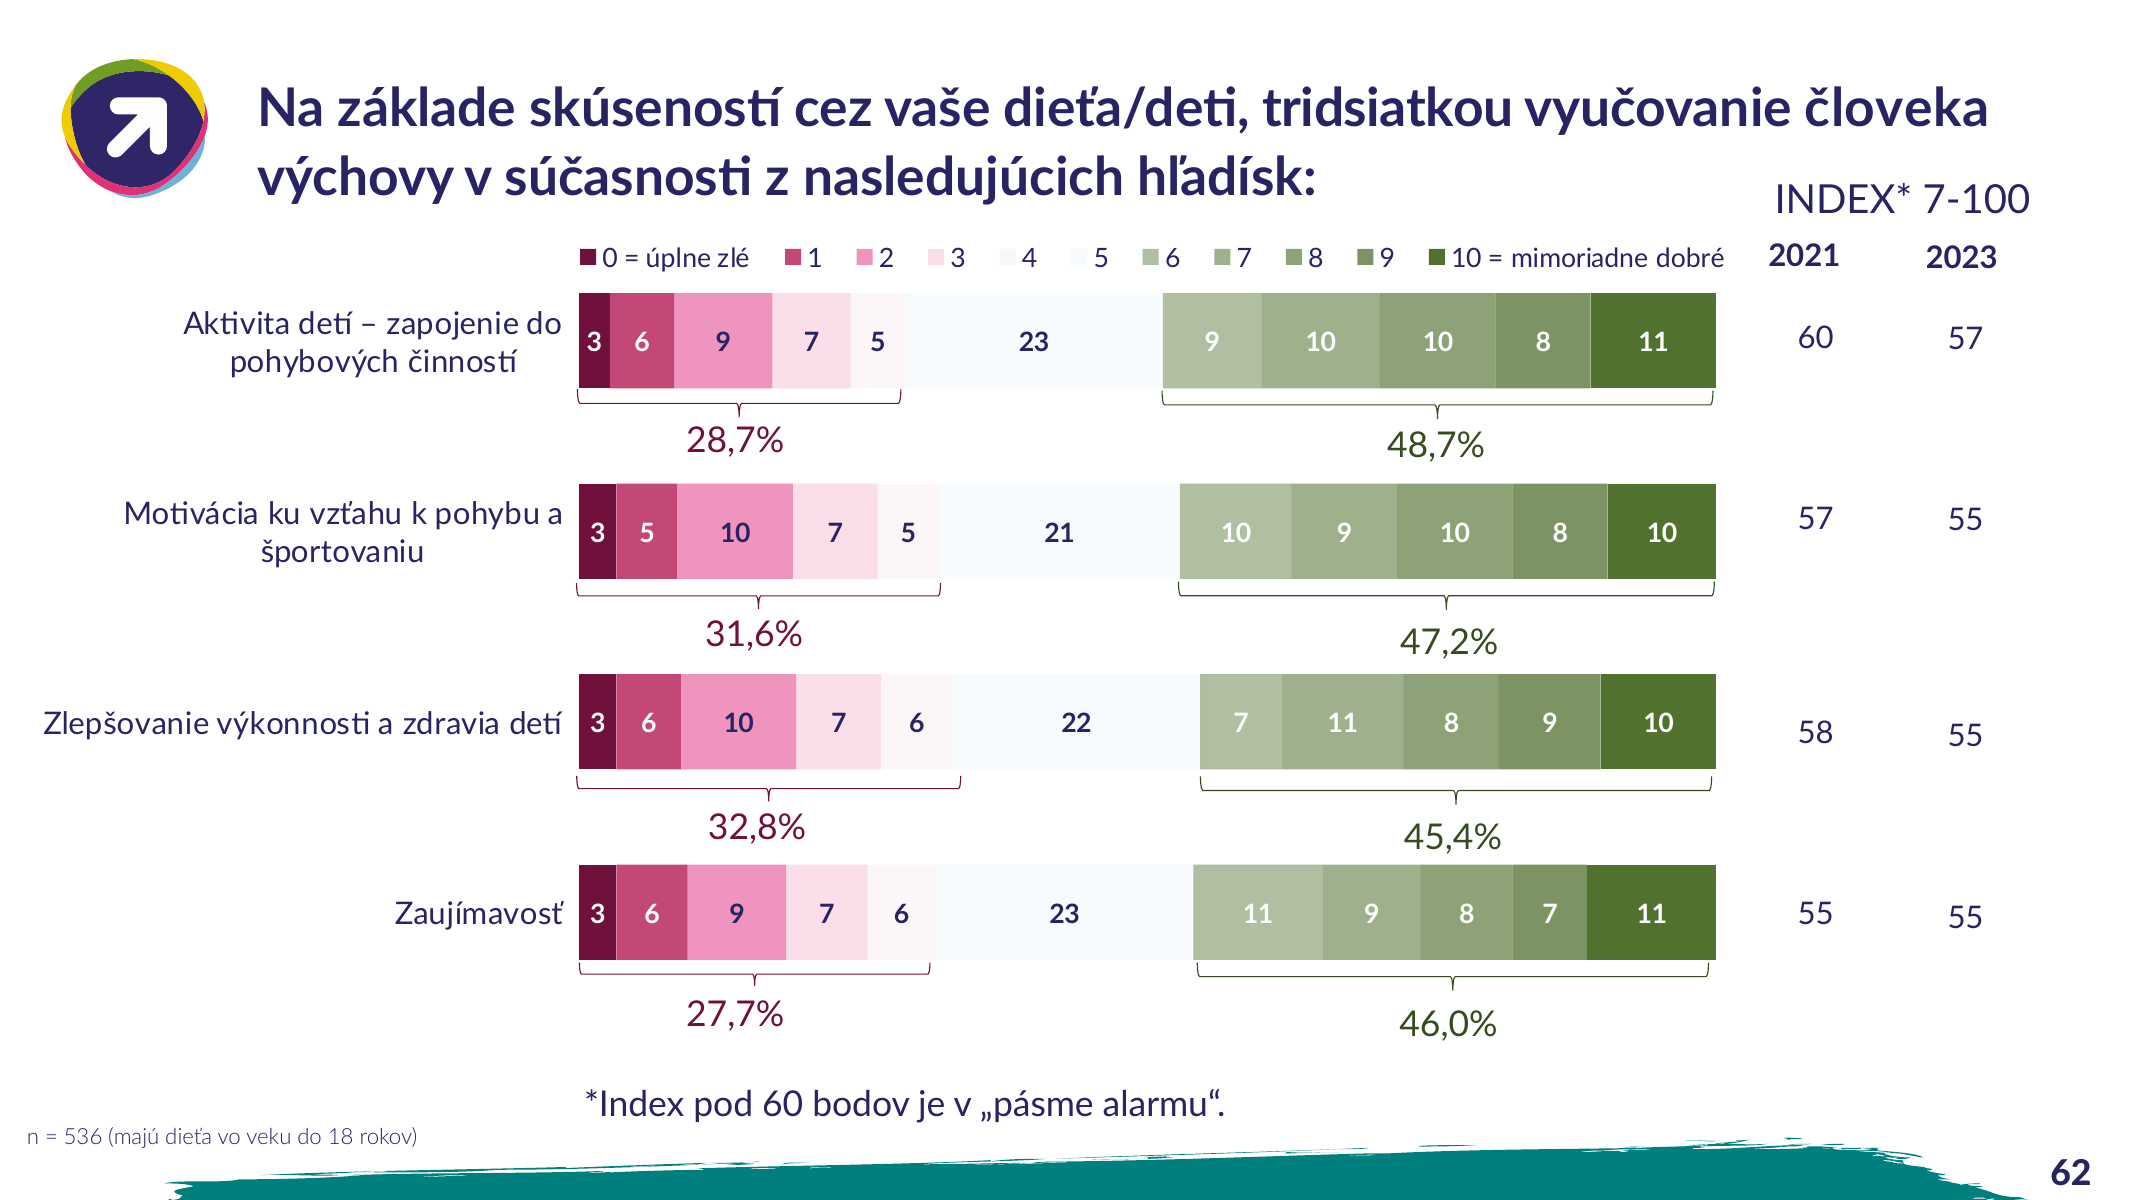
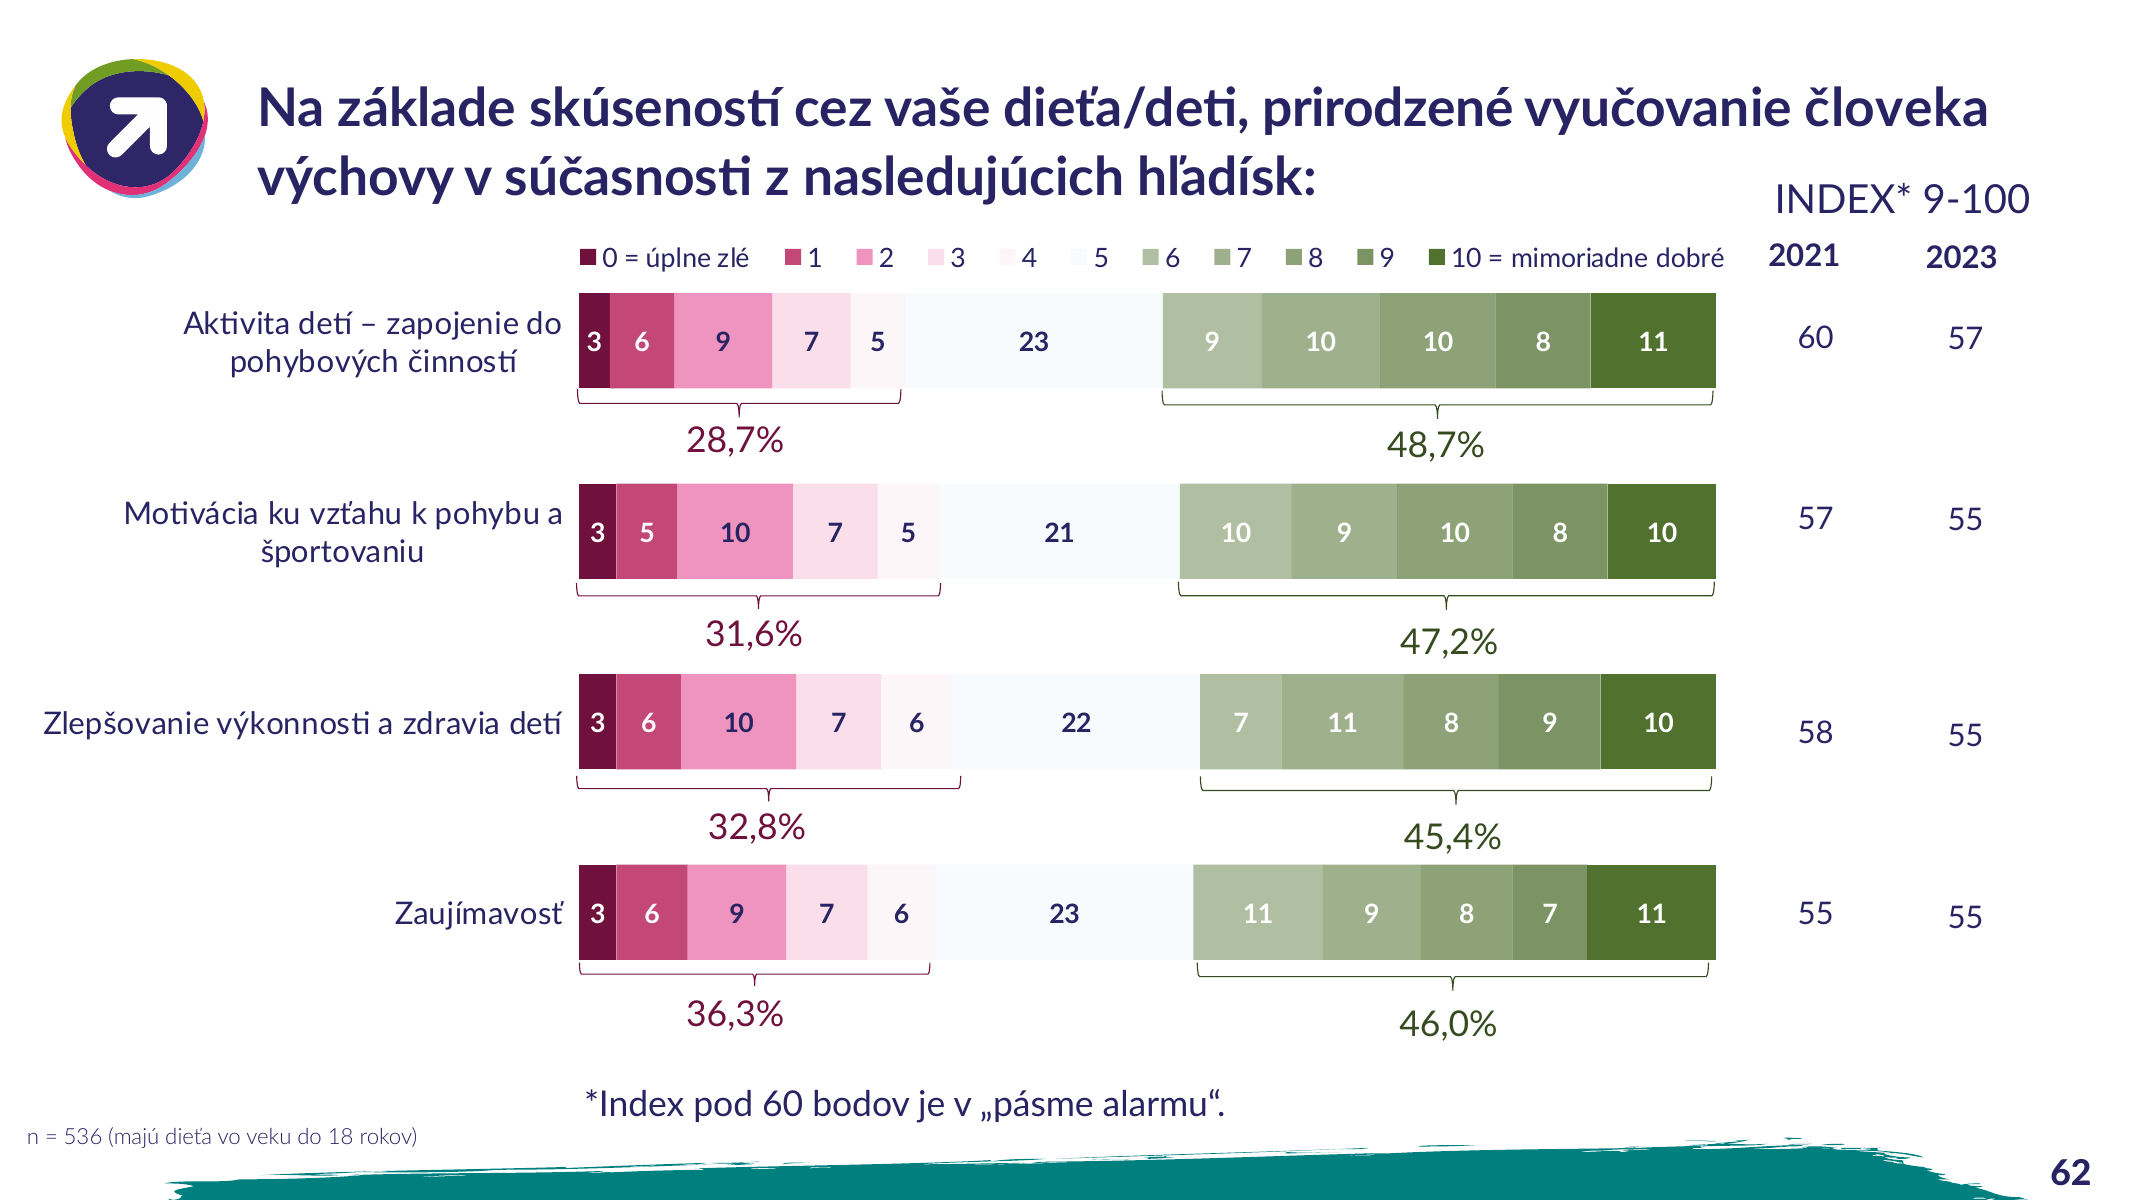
tridsiatkou: tridsiatkou -> prirodzené (1388, 109)
7-100: 7-100 -> 9-100 (1977, 201)
27,7%: 27,7% -> 36,3% (735, 1014)
